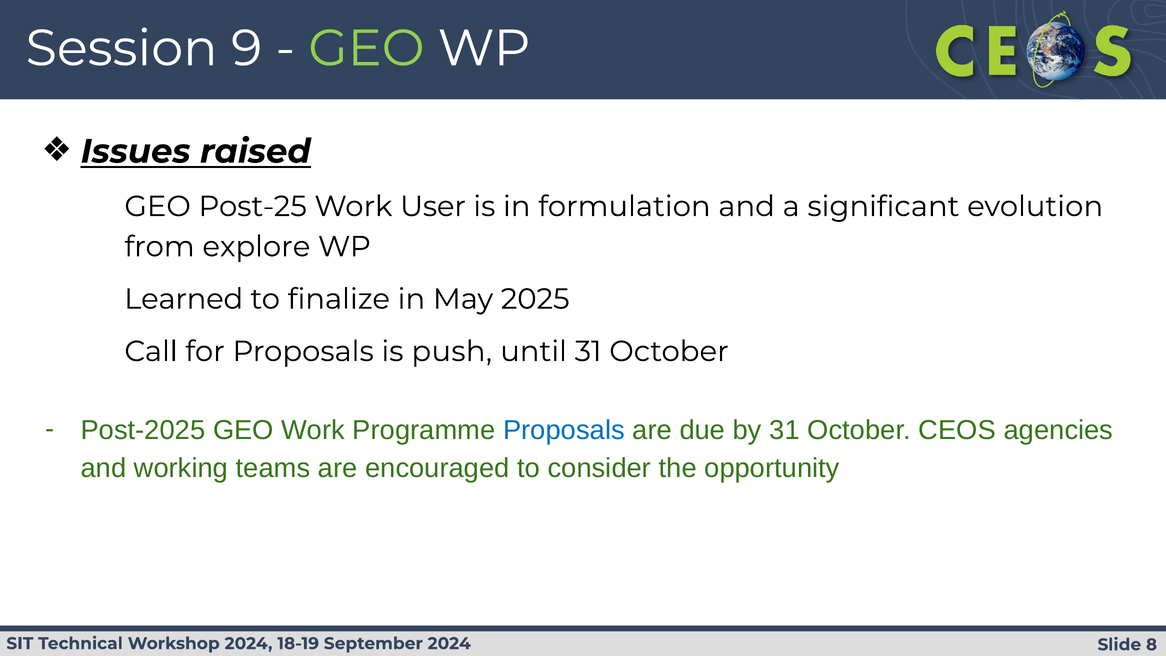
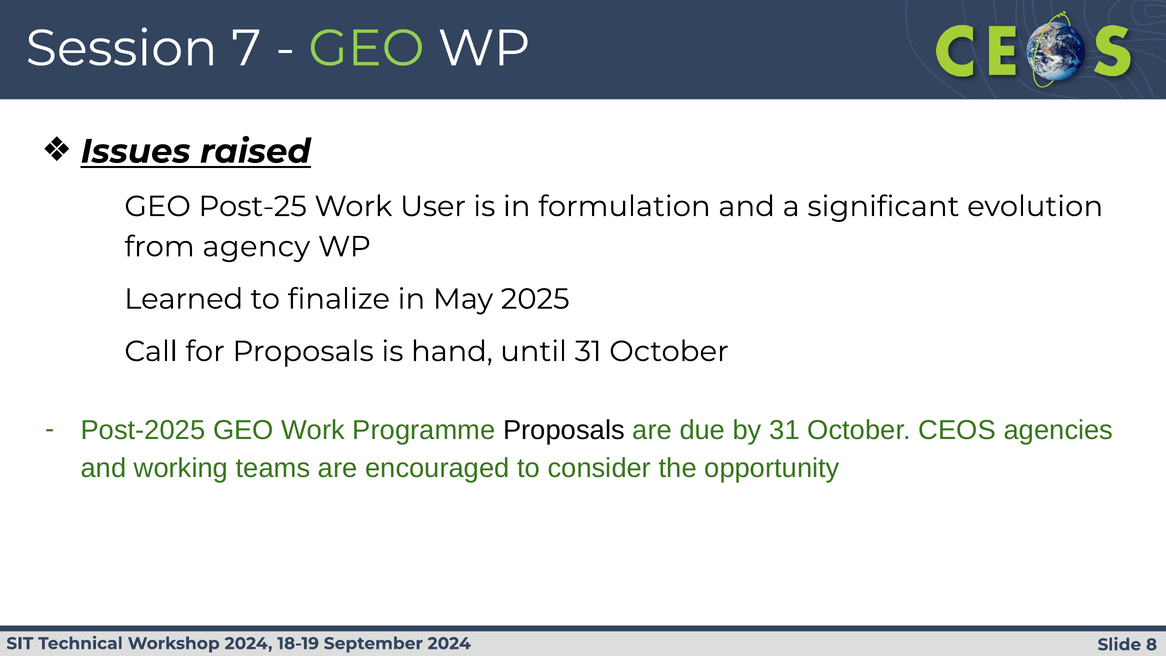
9: 9 -> 7 (246, 48)
explore: explore -> agency (256, 247)
push: push -> hand (452, 351)
Proposals colour: blue -> black (564, 430)
